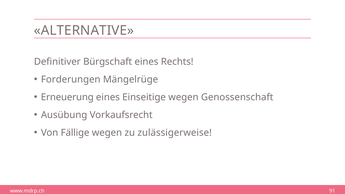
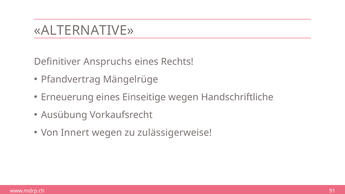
Bürgschaft: Bürgschaft -> Anspruchs (108, 62)
Forderungen: Forderungen -> Pfandvertrag (71, 80)
Genossenschaft: Genossenschaft -> Handschriftliche (237, 97)
Fällige: Fällige -> Innert (75, 133)
